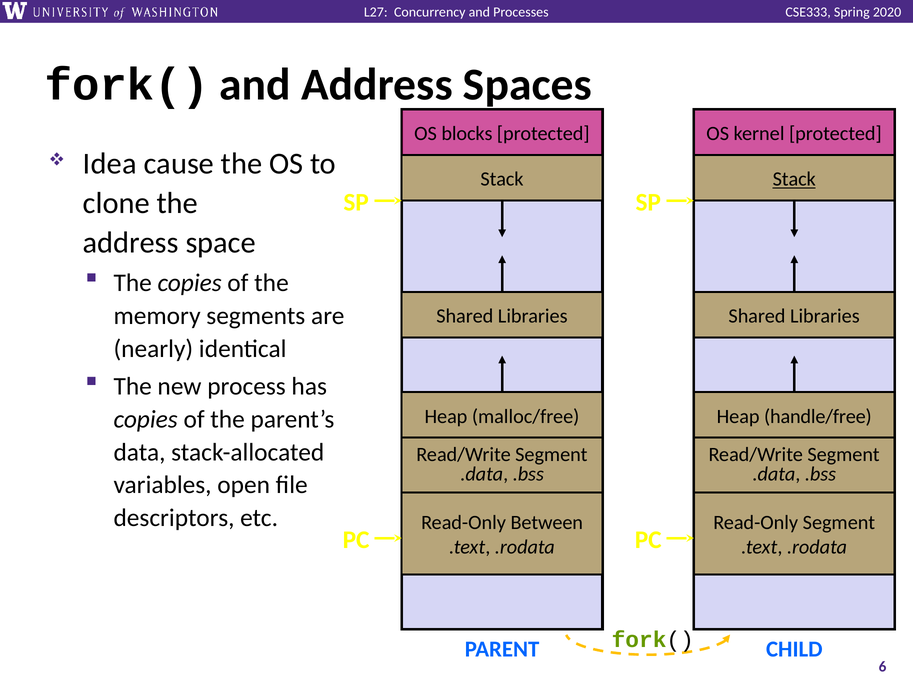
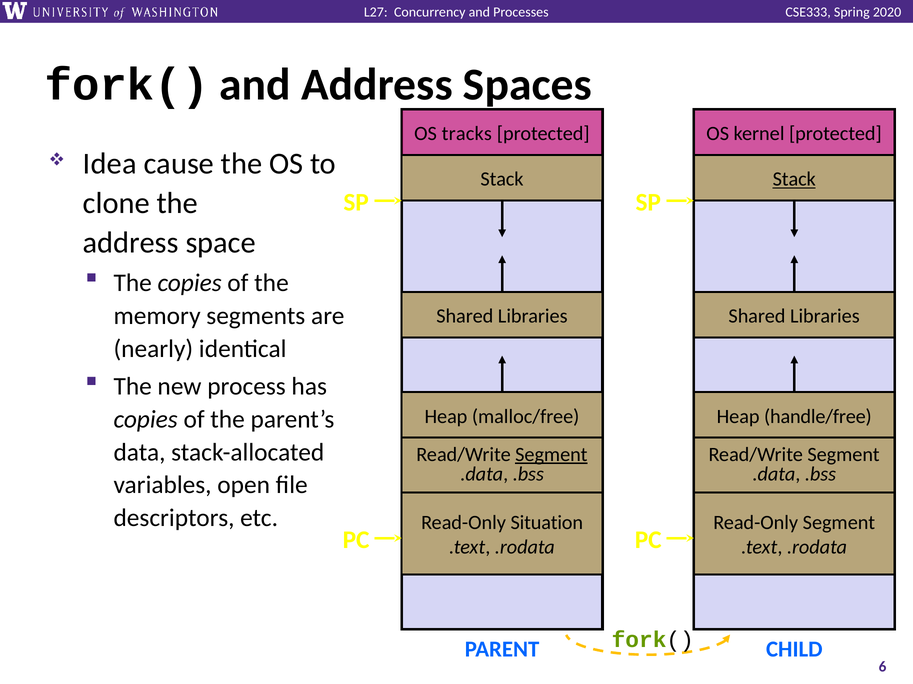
blocks: blocks -> tracks (467, 134)
Segment underline: none -> present (551, 455)
Between: Between -> Situation (547, 523)
